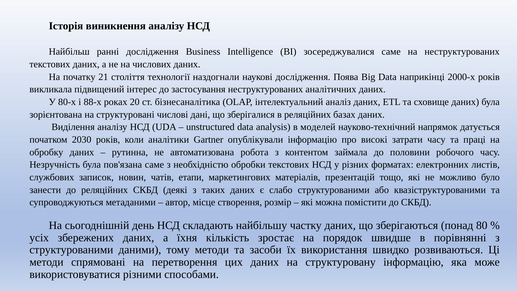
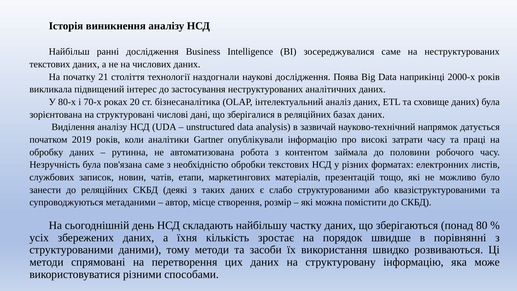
88-х: 88-х -> 70-х (93, 102)
моделей: моделей -> зазвичай (318, 127)
2030: 2030 -> 2019 (82, 140)
